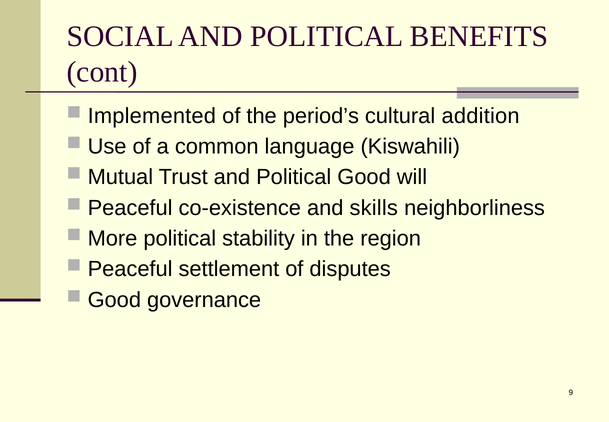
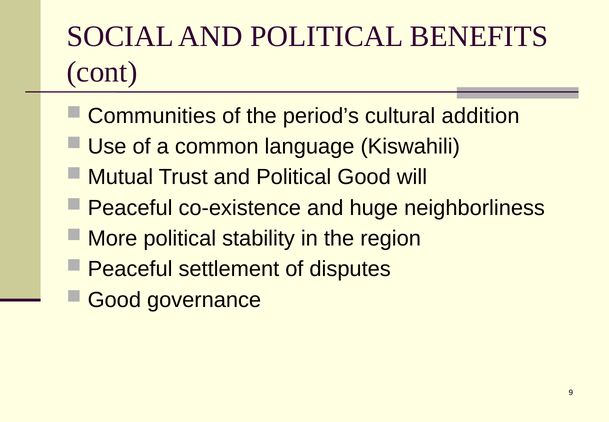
Implemented: Implemented -> Communities (152, 116)
skills: skills -> huge (374, 208)
